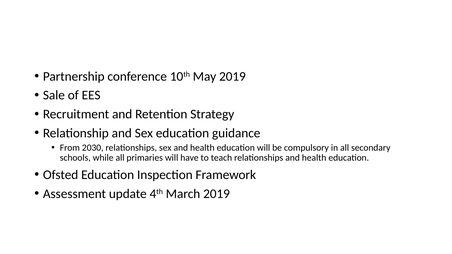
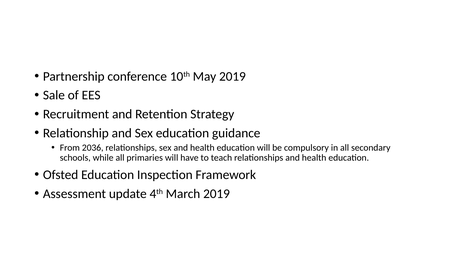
2030: 2030 -> 2036 (93, 148)
